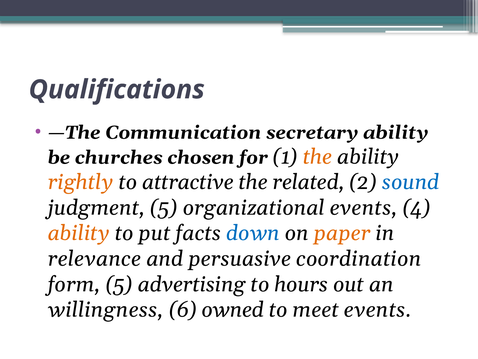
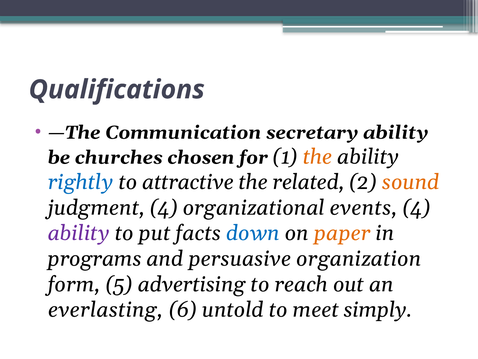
rightly colour: orange -> blue (80, 182)
sound colour: blue -> orange (411, 182)
judgment 5: 5 -> 4 (164, 207)
ability colour: orange -> purple (79, 233)
relevance: relevance -> programs (95, 258)
coordination: coordination -> organization (359, 258)
hours: hours -> reach (301, 284)
willingness: willingness -> everlasting (106, 309)
owned: owned -> untold (233, 309)
meet events: events -> simply (378, 309)
